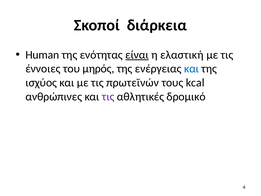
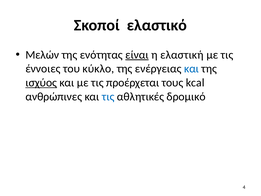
διάρκεια: διάρκεια -> ελαστικό (157, 25)
Human: Human -> Μελών (42, 55)
μηρός: μηρός -> κύκλο (98, 69)
ισχύος underline: none -> present (41, 83)
πρωτεϊνών: πρωτεϊνών -> προέρχεται (133, 83)
τις colour: purple -> blue (108, 97)
